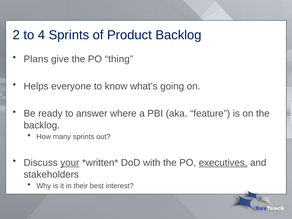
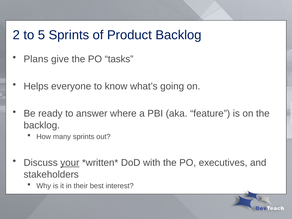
4: 4 -> 5 (41, 35)
thing: thing -> tasks (119, 59)
executives underline: present -> none (223, 163)
